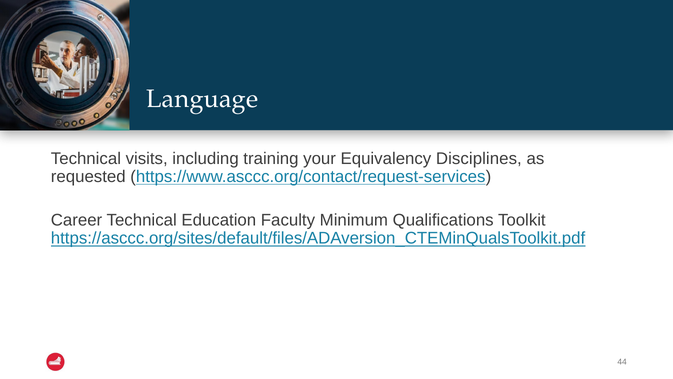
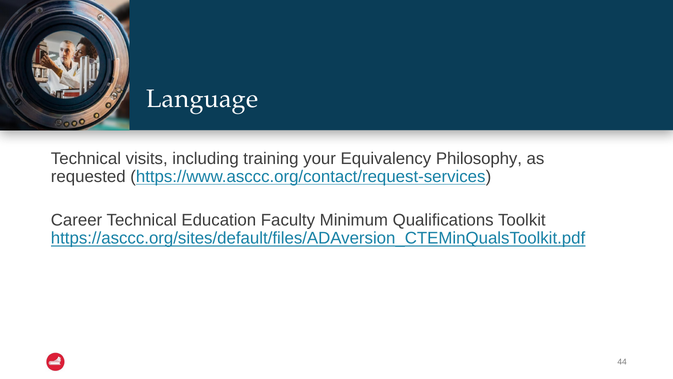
Disciplines: Disciplines -> Philosophy (479, 158)
